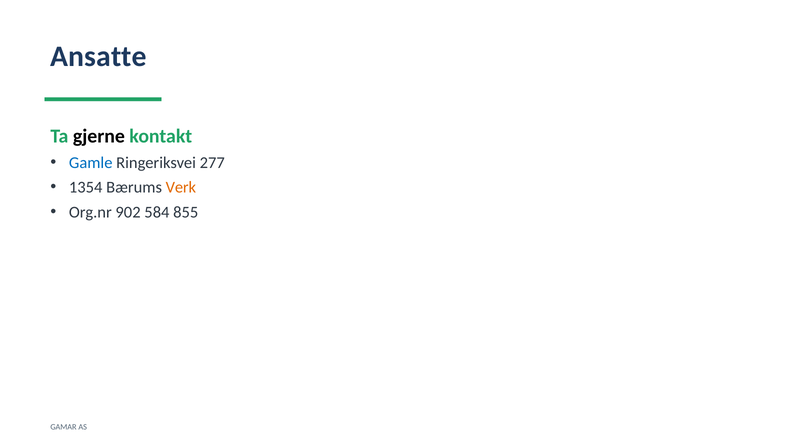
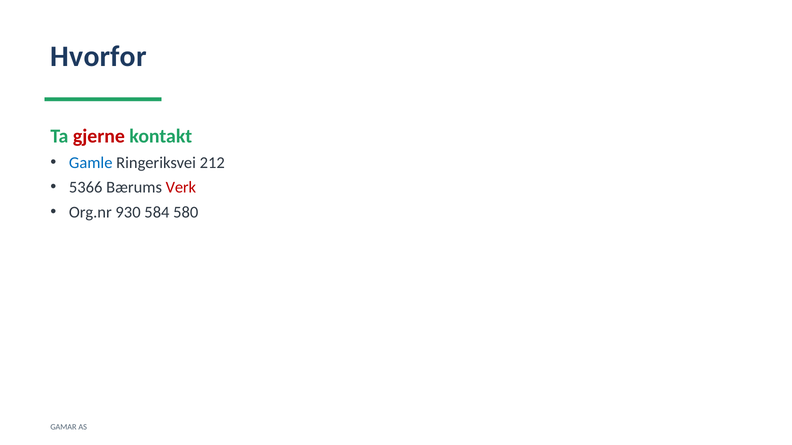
Ansatte: Ansatte -> Hvorfor (98, 57)
gjerne colour: black -> red (99, 136)
277: 277 -> 212 (212, 163)
1354: 1354 -> 5366 (86, 188)
Verk colour: orange -> red (181, 188)
902: 902 -> 930 (128, 212)
855: 855 -> 580 (186, 212)
